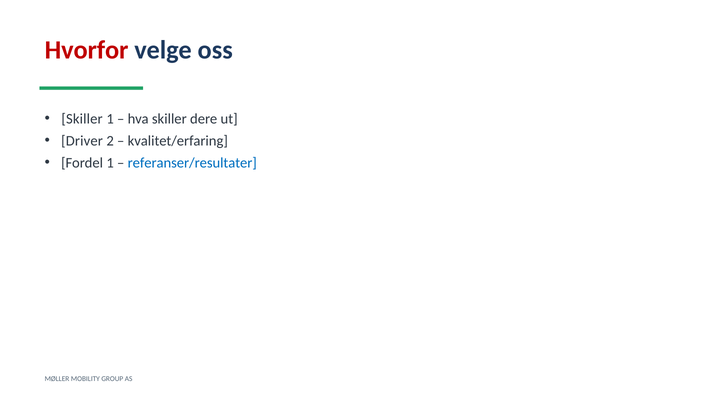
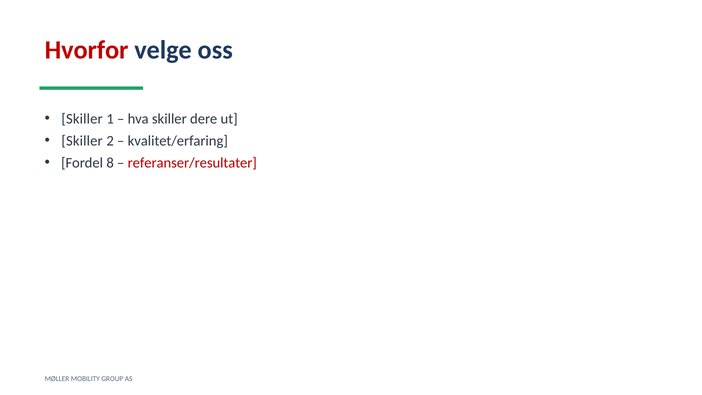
Driver: Driver -> Skiller (82, 141)
Fordel 1: 1 -> 8 (110, 163)
referanser/resultater colour: blue -> red (192, 163)
